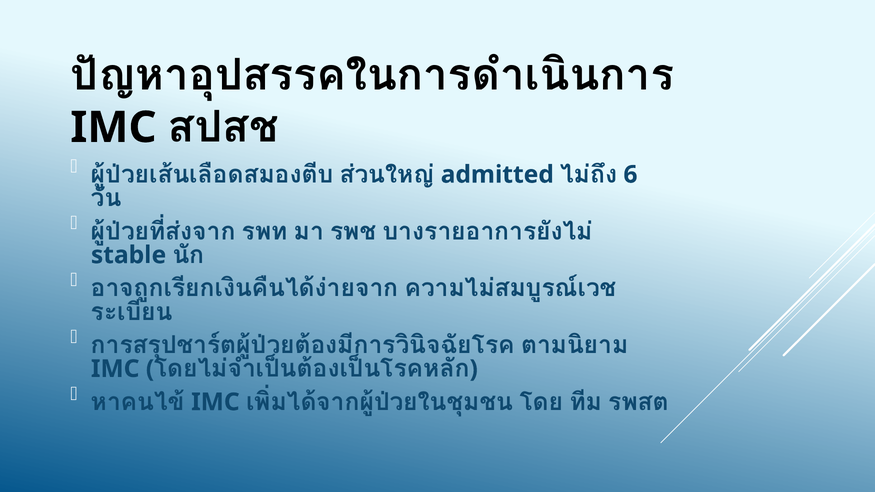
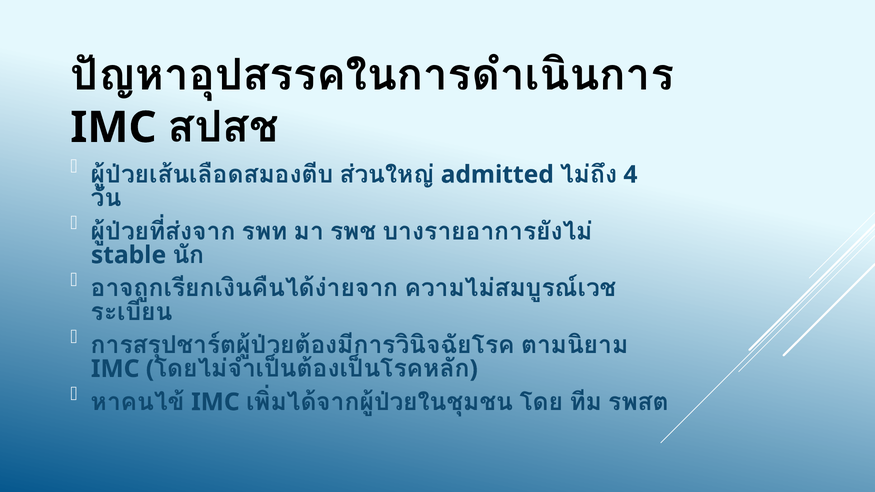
6: 6 -> 4 (630, 175)
